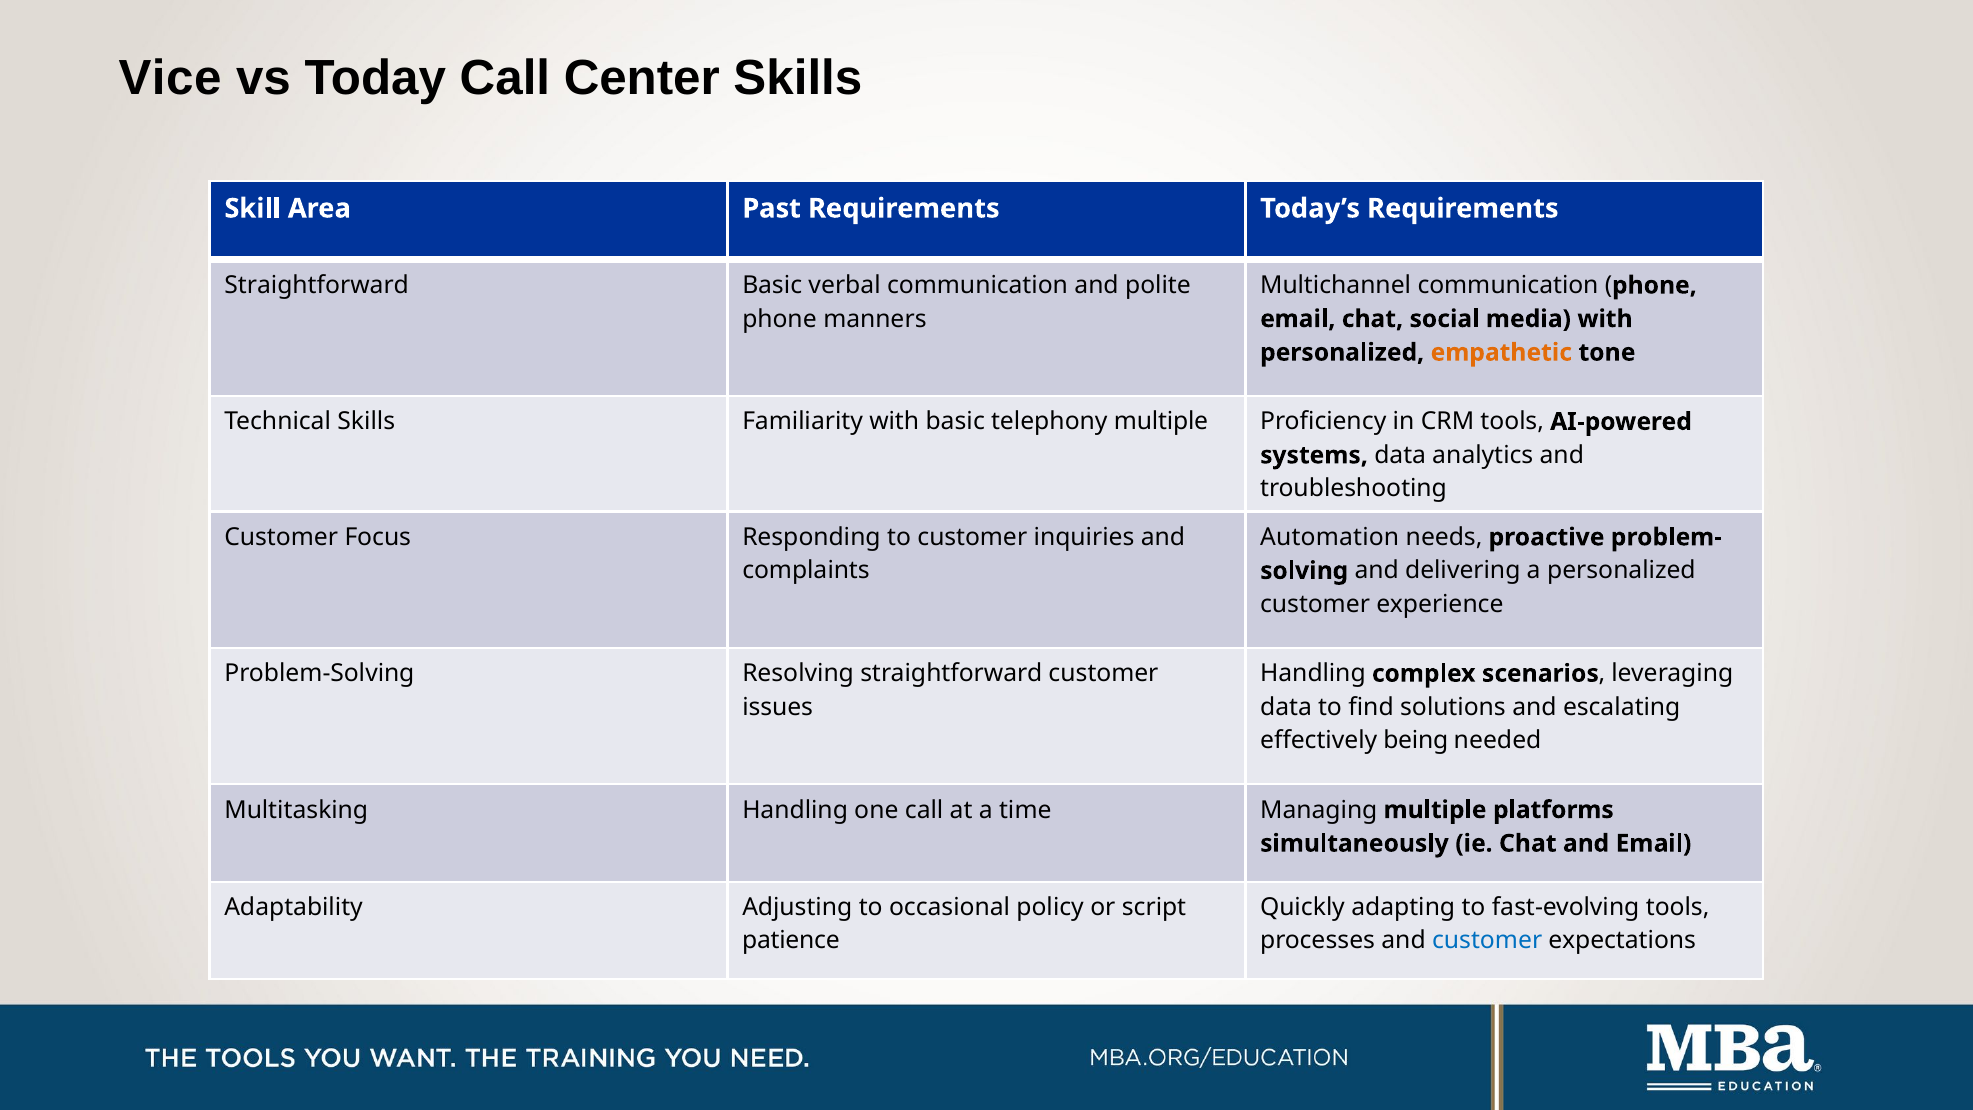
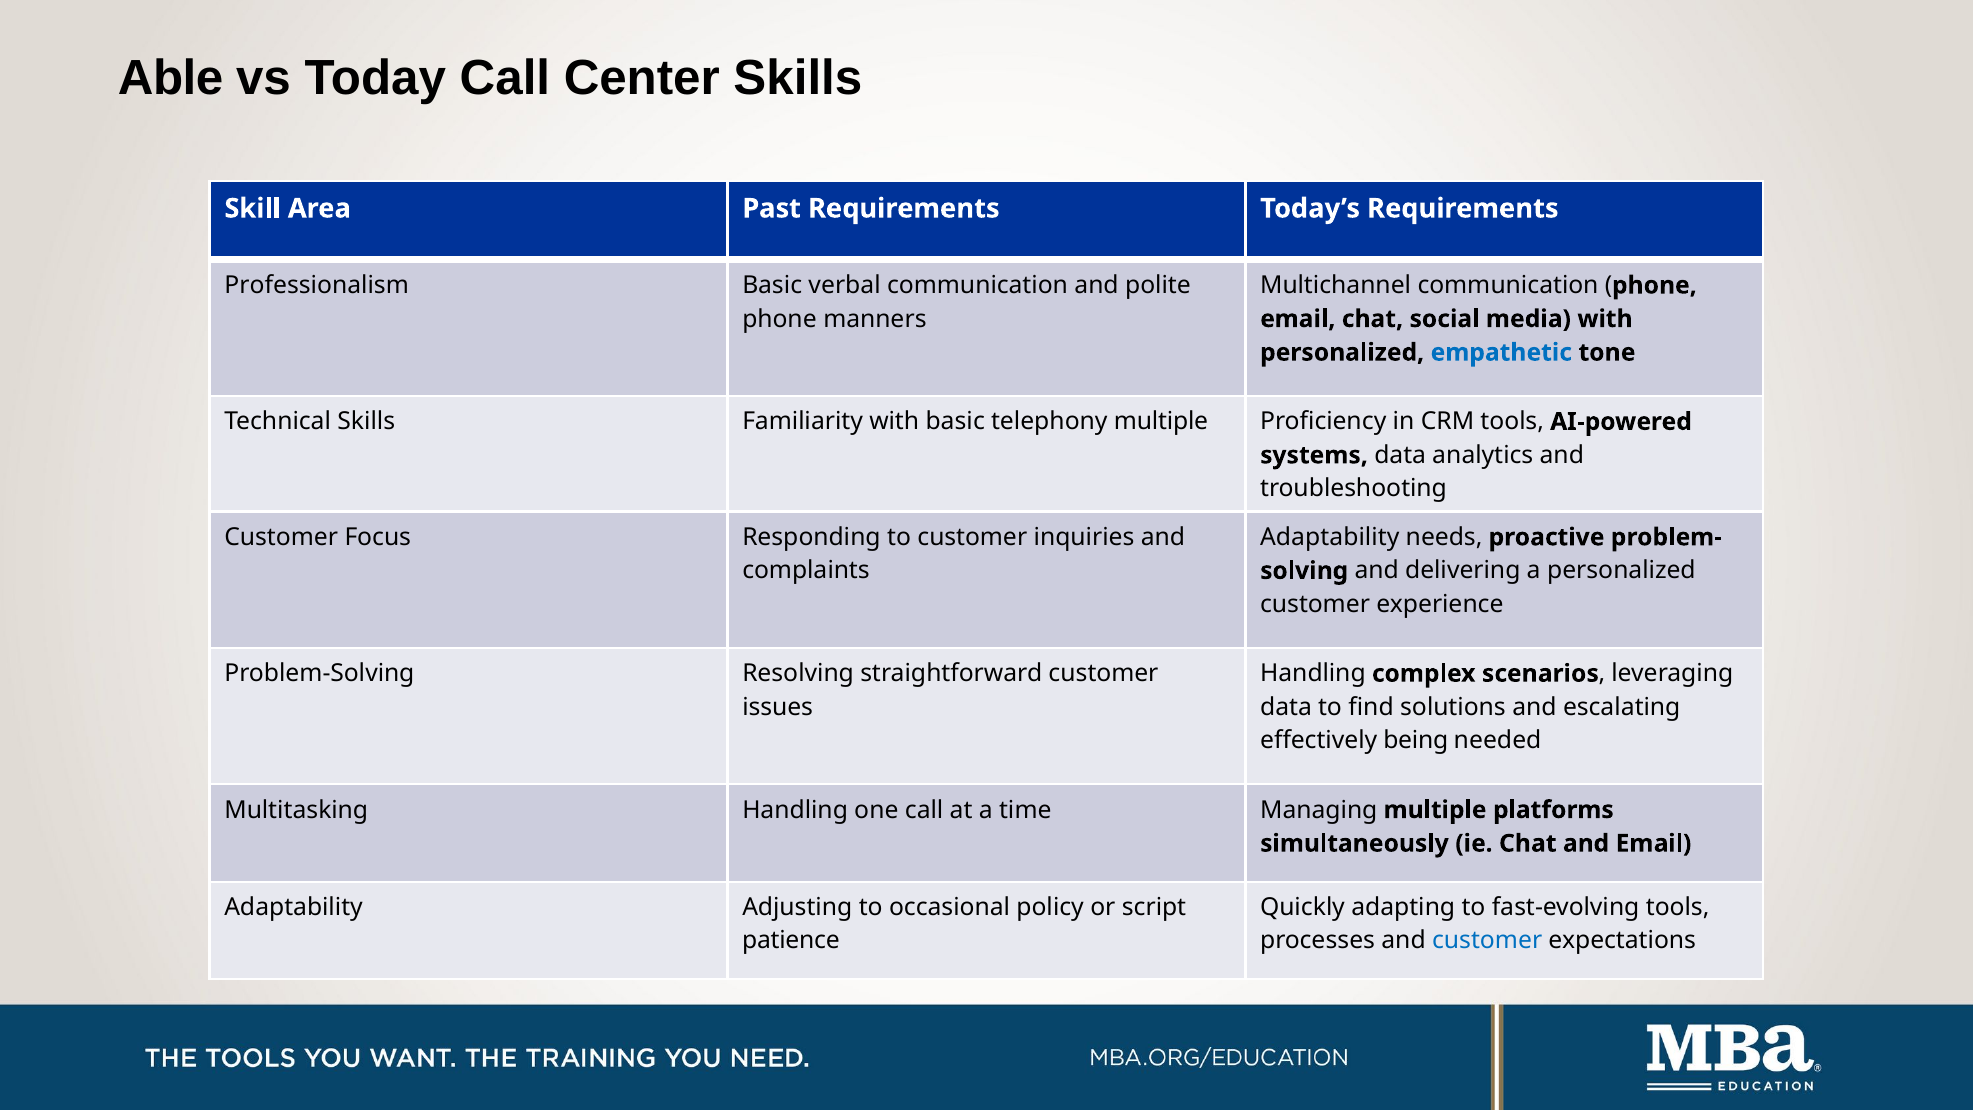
Vice: Vice -> Able (171, 78)
Straightforward: Straightforward -> Professionalism (317, 285)
empathetic colour: orange -> blue (1501, 352)
Automation: Automation -> Adaptability (1330, 537)
